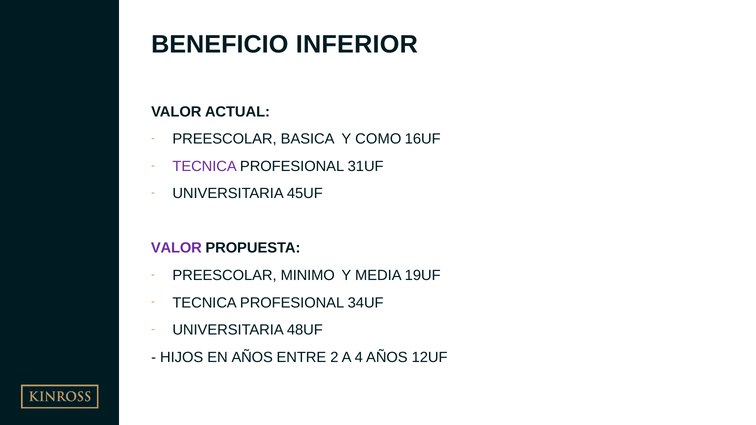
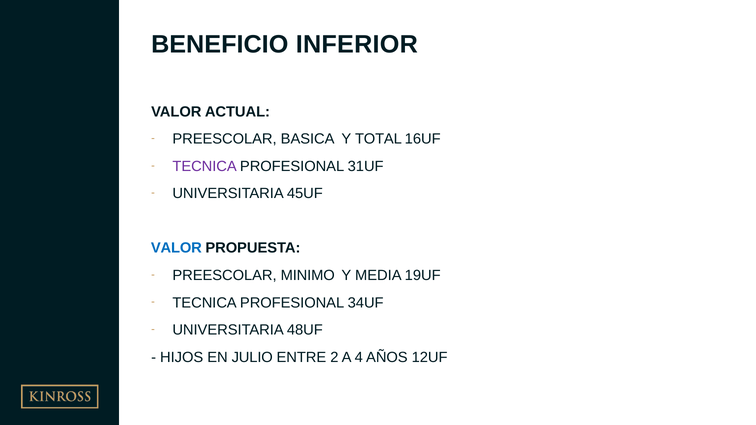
COMO: COMO -> TOTAL (378, 139)
VALOR colour: purple -> blue (176, 248)
EN AÑOS: AÑOS -> JULIO (252, 357)
